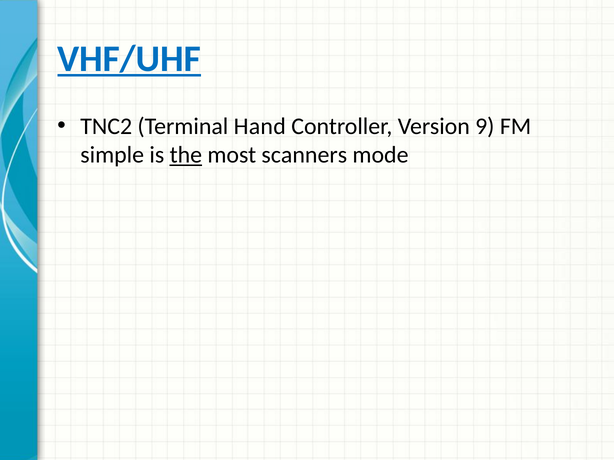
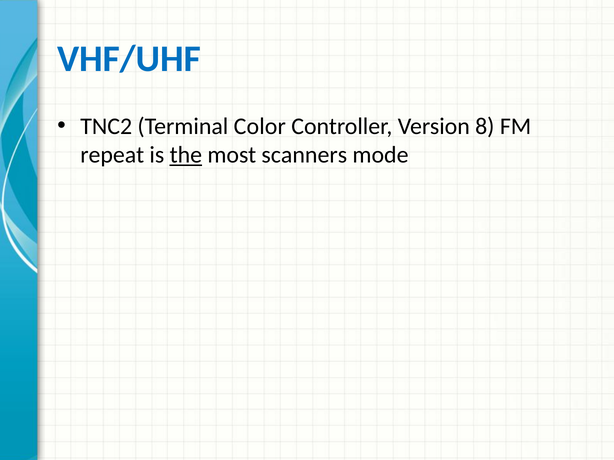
VHF/UHF underline: present -> none (129, 59)
Hand: Hand -> Color (260, 127)
9: 9 -> 8 (485, 127)
simple: simple -> repeat (112, 155)
